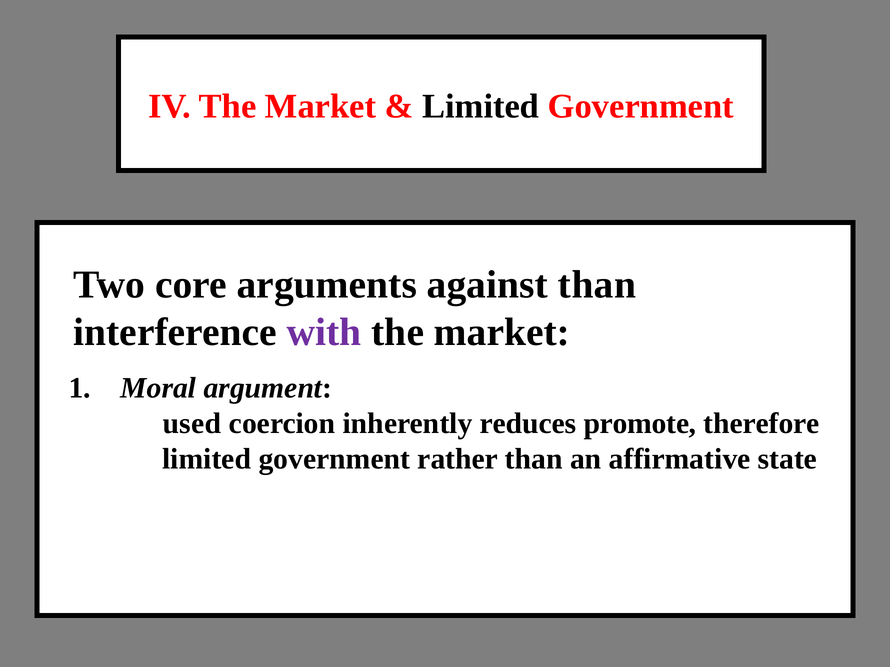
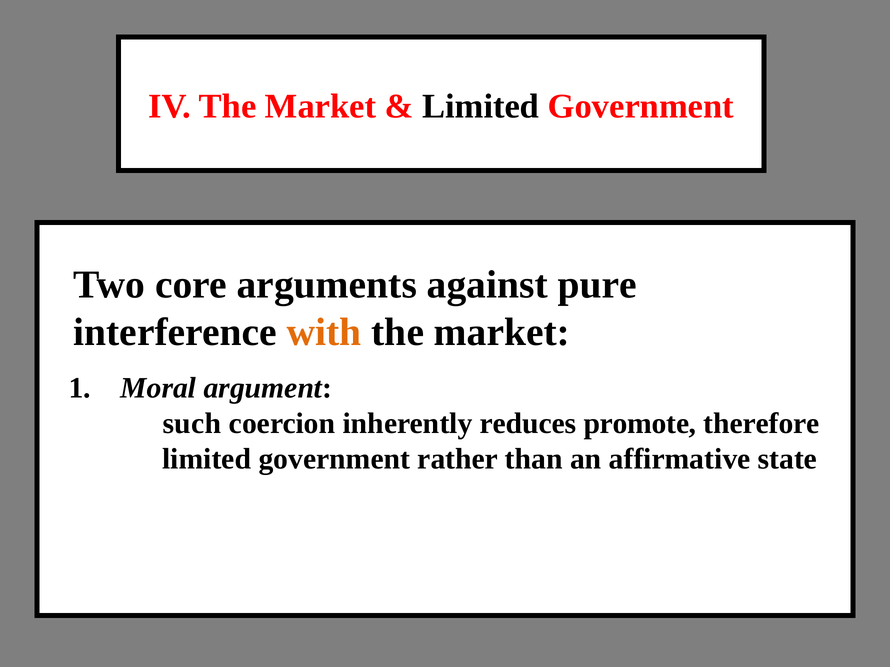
against than: than -> pure (597, 285)
with colour: purple -> orange (324, 332)
used: used -> such (192, 424)
